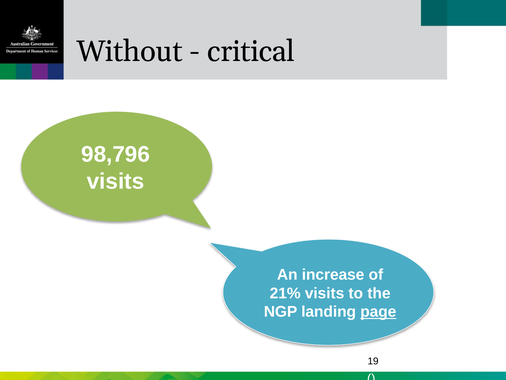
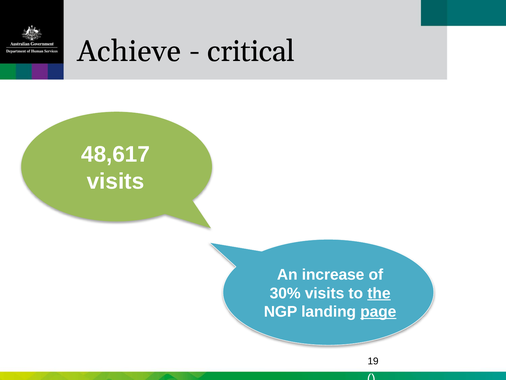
Without: Without -> Achieve (129, 51)
98,796: 98,796 -> 48,617 (116, 154)
21%: 21% -> 30% (285, 293)
the underline: none -> present (379, 293)
